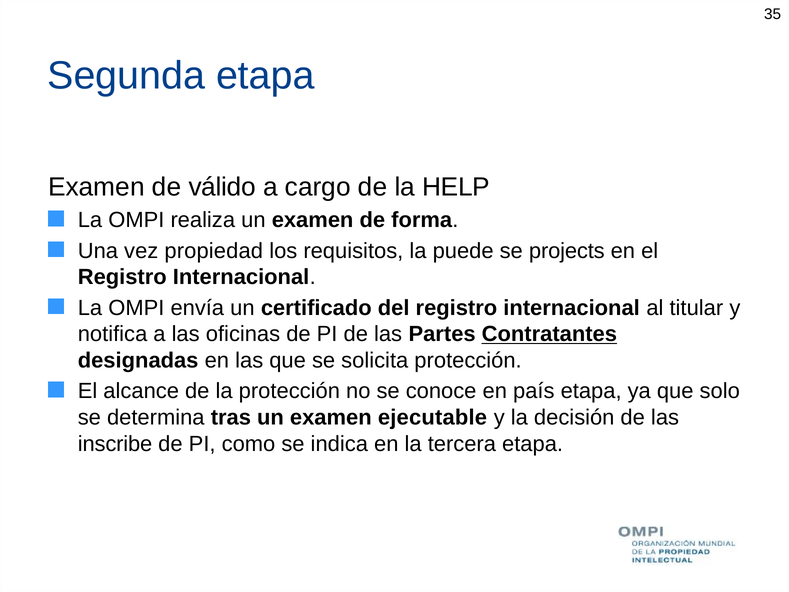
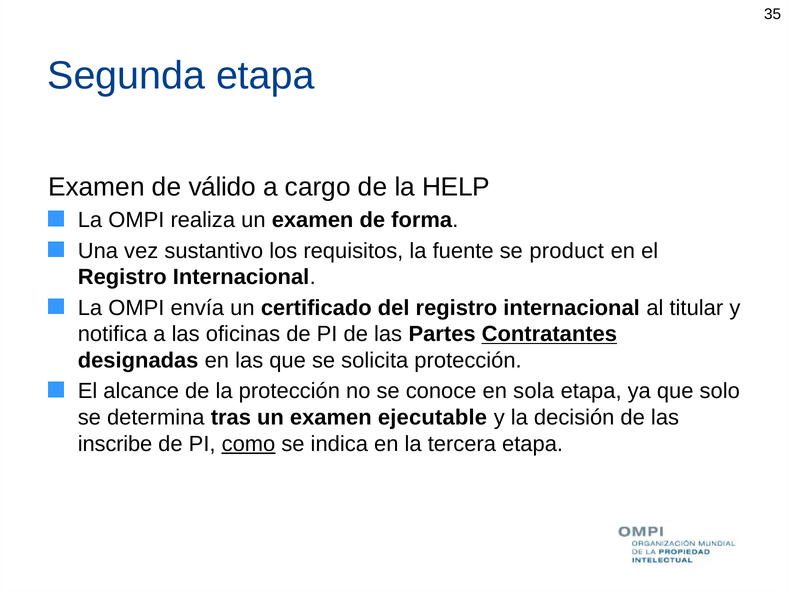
propiedad: propiedad -> sustantivo (214, 251)
puede: puede -> fuente (463, 251)
projects: projects -> product (567, 251)
país: país -> sola (534, 391)
como underline: none -> present (248, 444)
